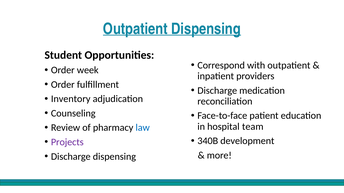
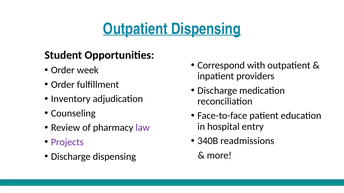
team: team -> entry (253, 127)
law colour: blue -> purple (143, 128)
development: development -> readmissions (247, 141)
